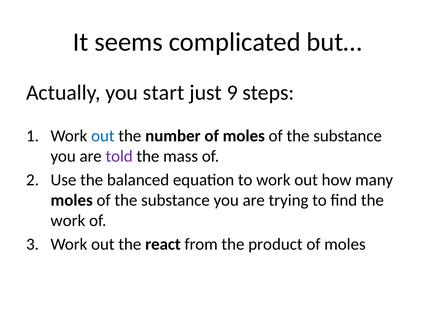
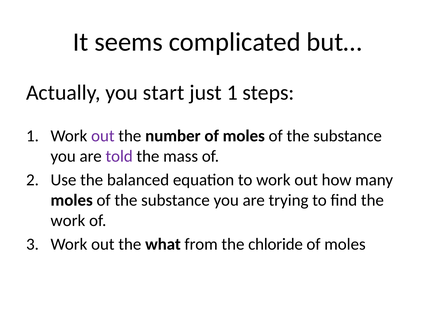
just 9: 9 -> 1 (232, 93)
out colour: blue -> purple (103, 136)
react: react -> what (163, 244)
product: product -> chloride (276, 244)
